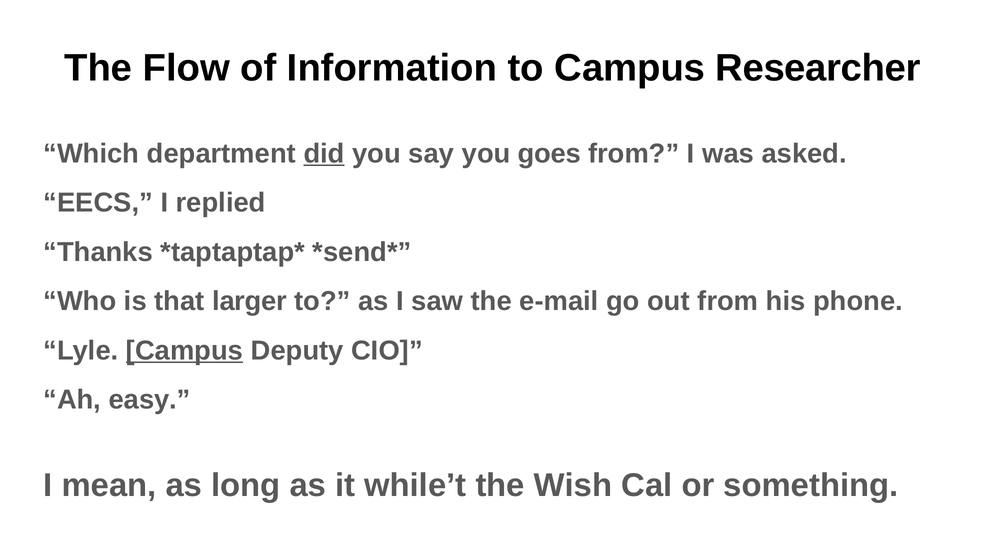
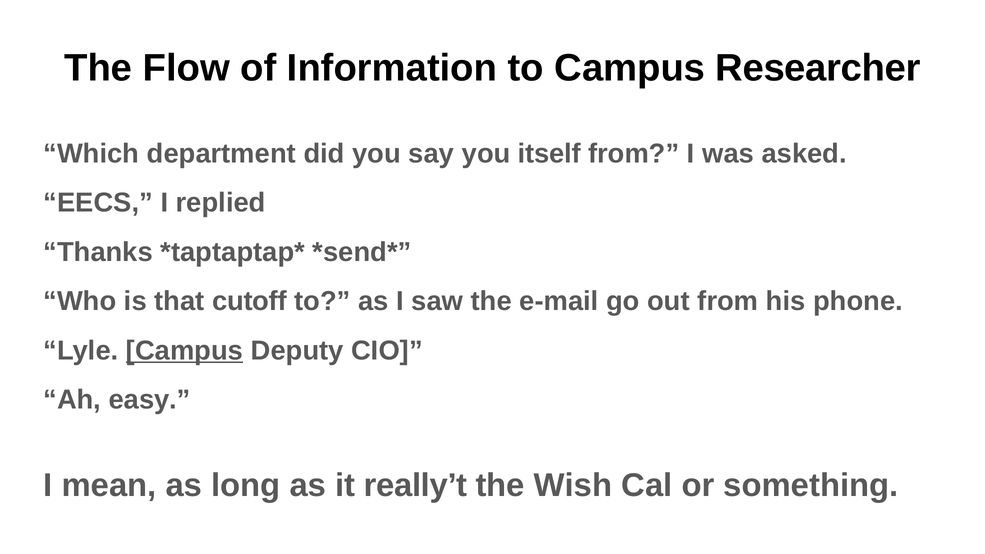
did underline: present -> none (324, 154)
goes: goes -> itself (549, 154)
larger: larger -> cutoff (250, 301)
while’t: while’t -> really’t (415, 486)
